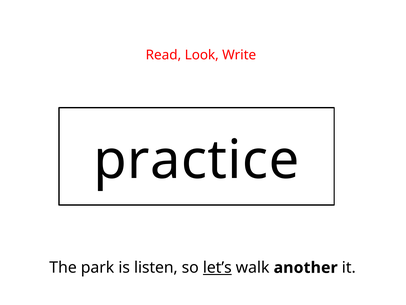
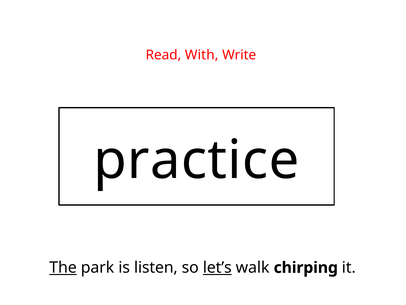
Look: Look -> With (202, 55)
The underline: none -> present (63, 267)
another: another -> chirping (306, 267)
